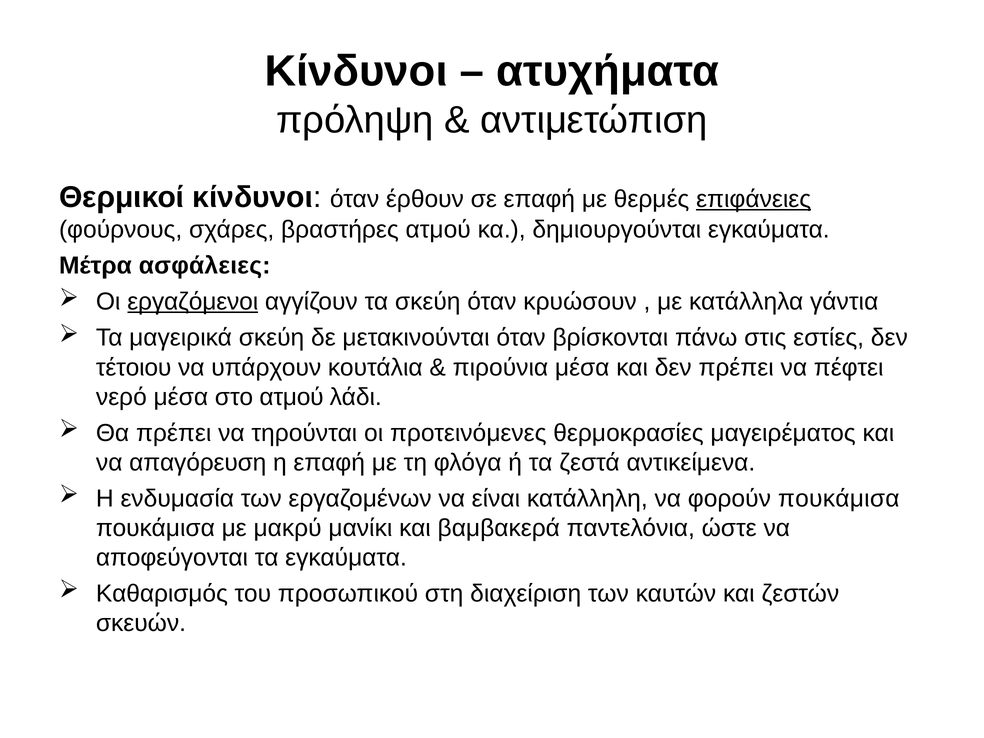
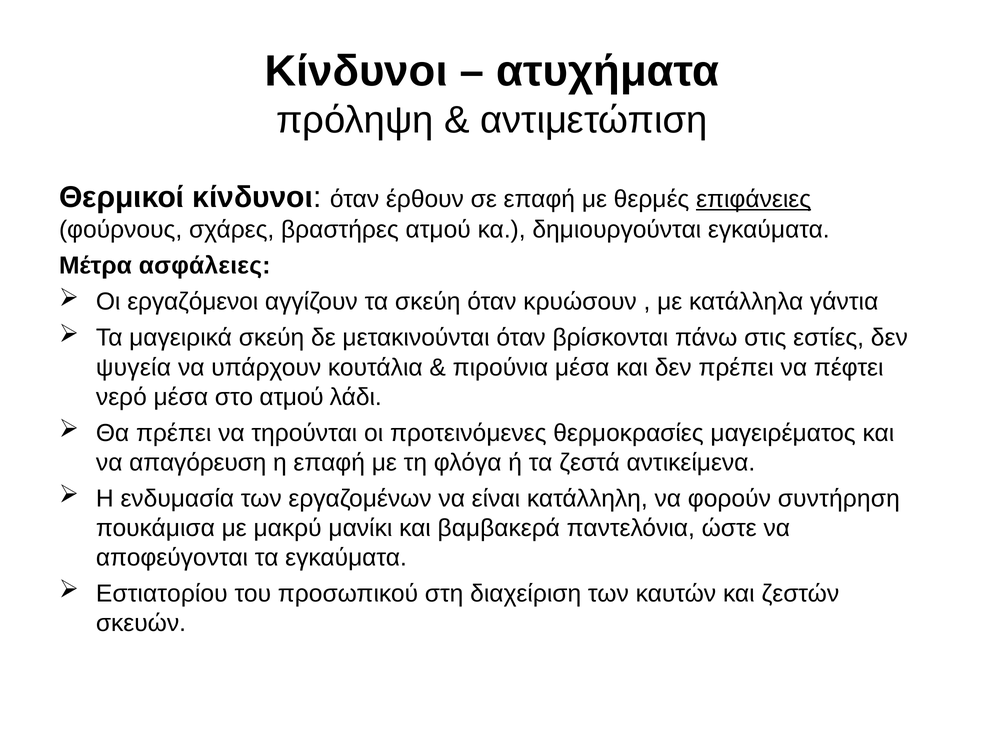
εργαζόμενοι underline: present -> none (193, 302)
τέτοιου: τέτοιου -> ψυγεία (133, 367)
φορούν πουκάμισα: πουκάμισα -> συντήρηση (839, 499)
Καθαρισμός: Καθαρισμός -> Εστιατορίου (162, 594)
